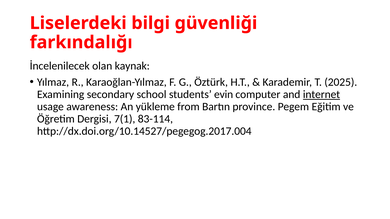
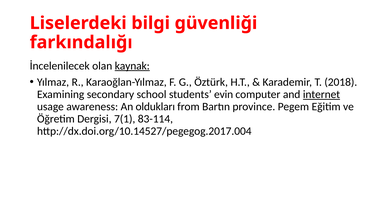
kaynak underline: none -> present (132, 66)
2025: 2025 -> 2018 (341, 82)
yükleme: yükleme -> oldukları (155, 107)
